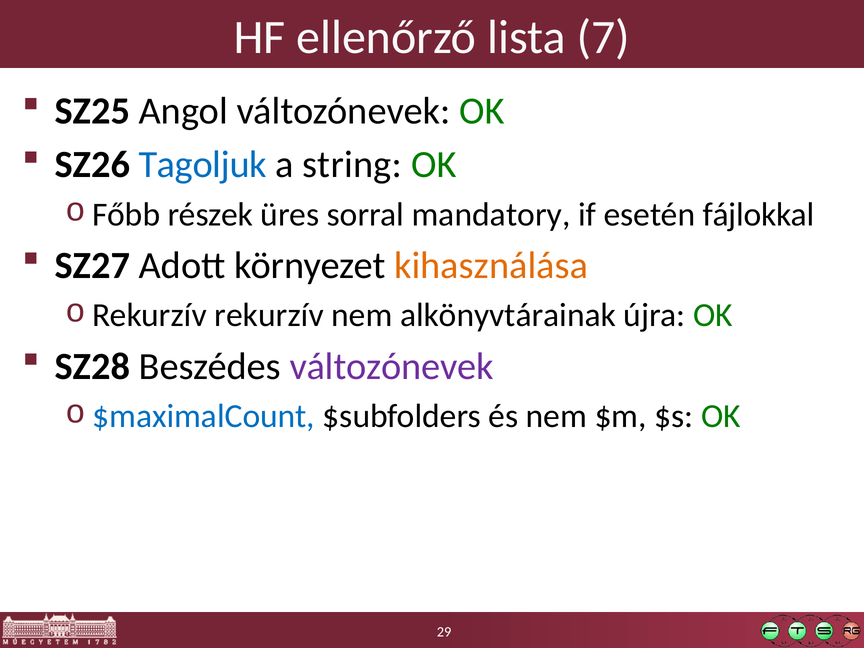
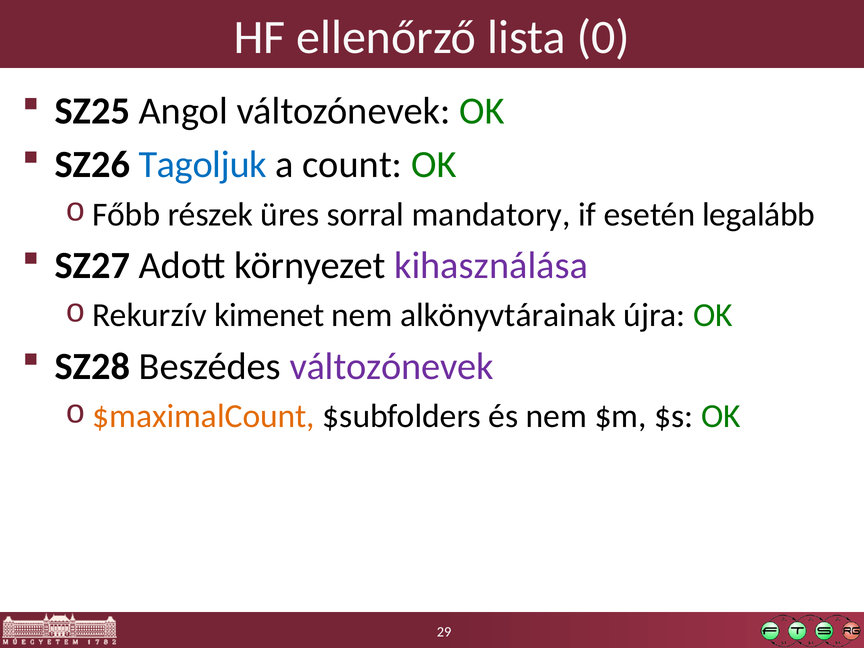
7: 7 -> 0 (603, 37)
string: string -> count (352, 165)
fájlokkal: fájlokkal -> legalább (759, 214)
kihasználása colour: orange -> purple (491, 266)
Rekurzív rekurzív: rekurzív -> kimenet (269, 315)
$maximalCount colour: blue -> orange (204, 416)
